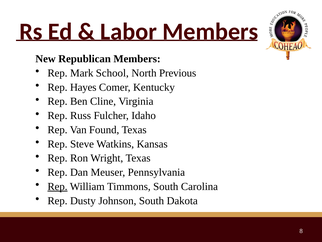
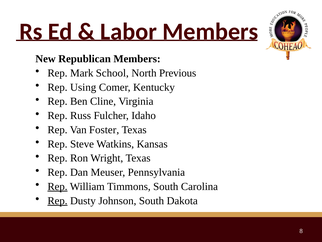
Hayes: Hayes -> Using (83, 87)
Found: Found -> Foster (104, 130)
Rep underline: none -> present (57, 200)
